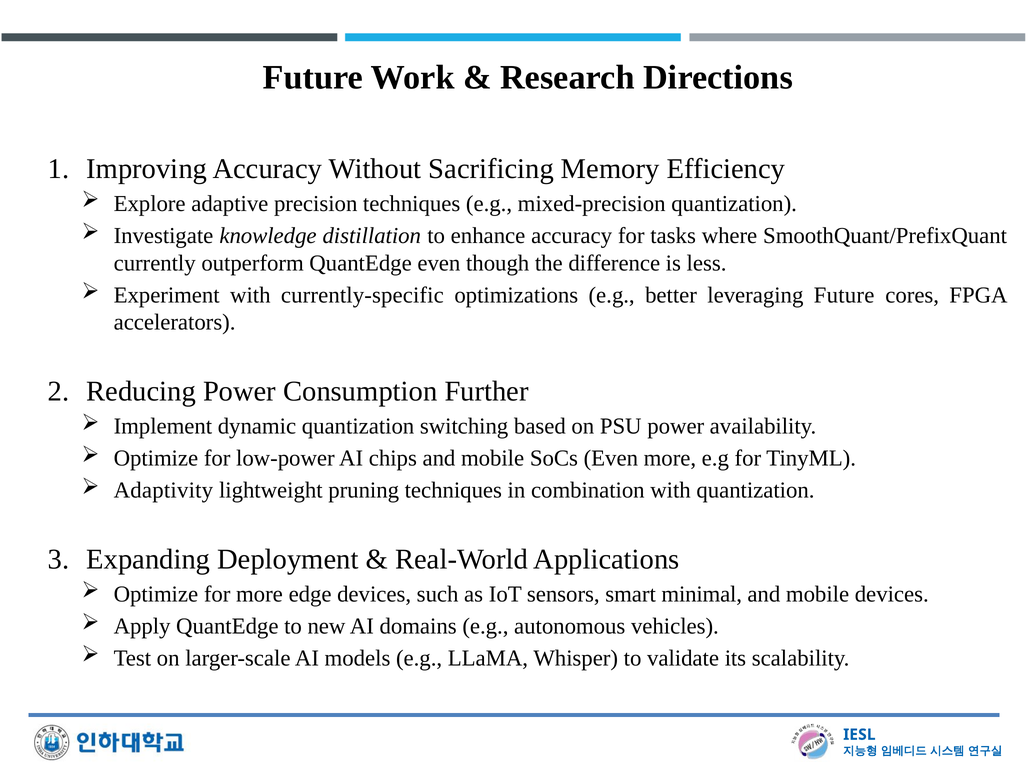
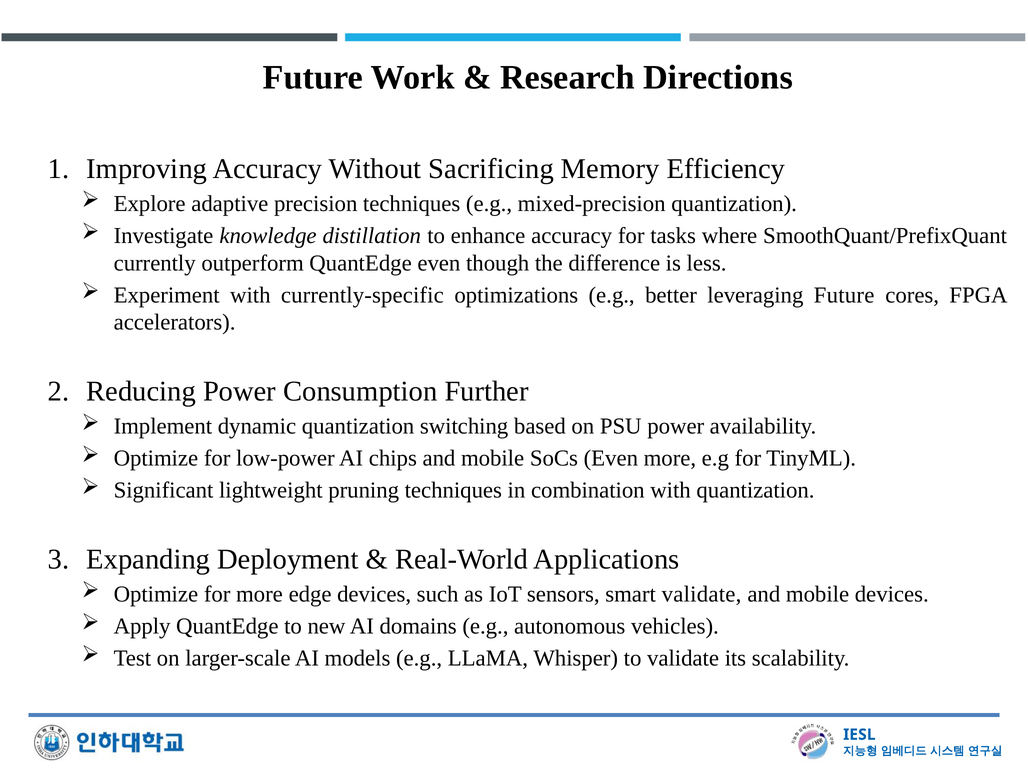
Adaptivity: Adaptivity -> Significant (164, 490)
smart minimal: minimal -> validate (702, 594)
